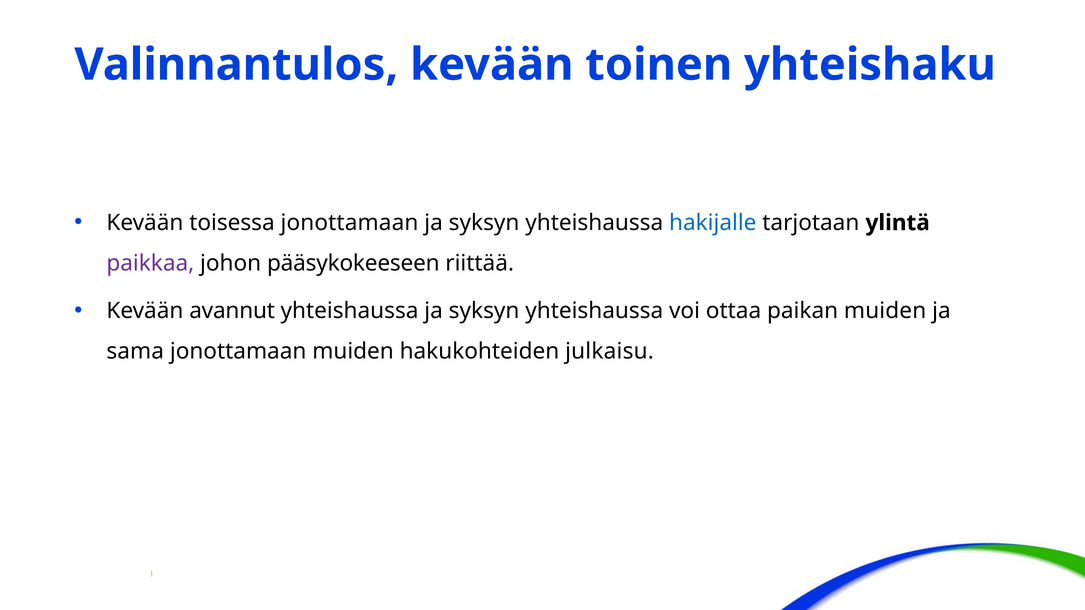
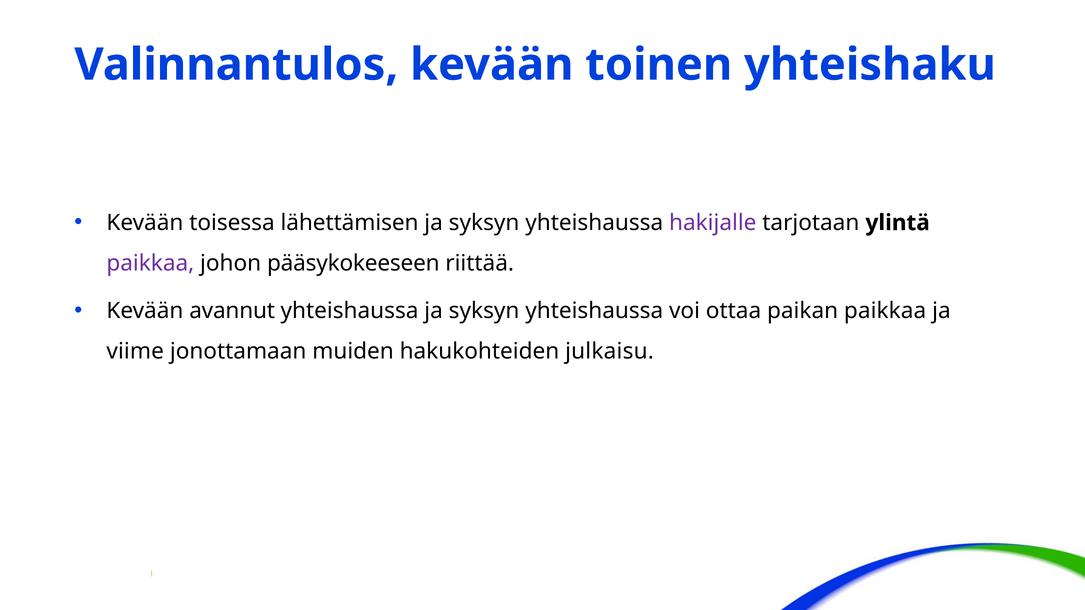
toisessa jonottamaan: jonottamaan -> lähettämisen (350, 223)
hakijalle colour: blue -> purple (713, 223)
paikan muiden: muiden -> paikkaa (885, 311)
sama: sama -> viime (135, 352)
